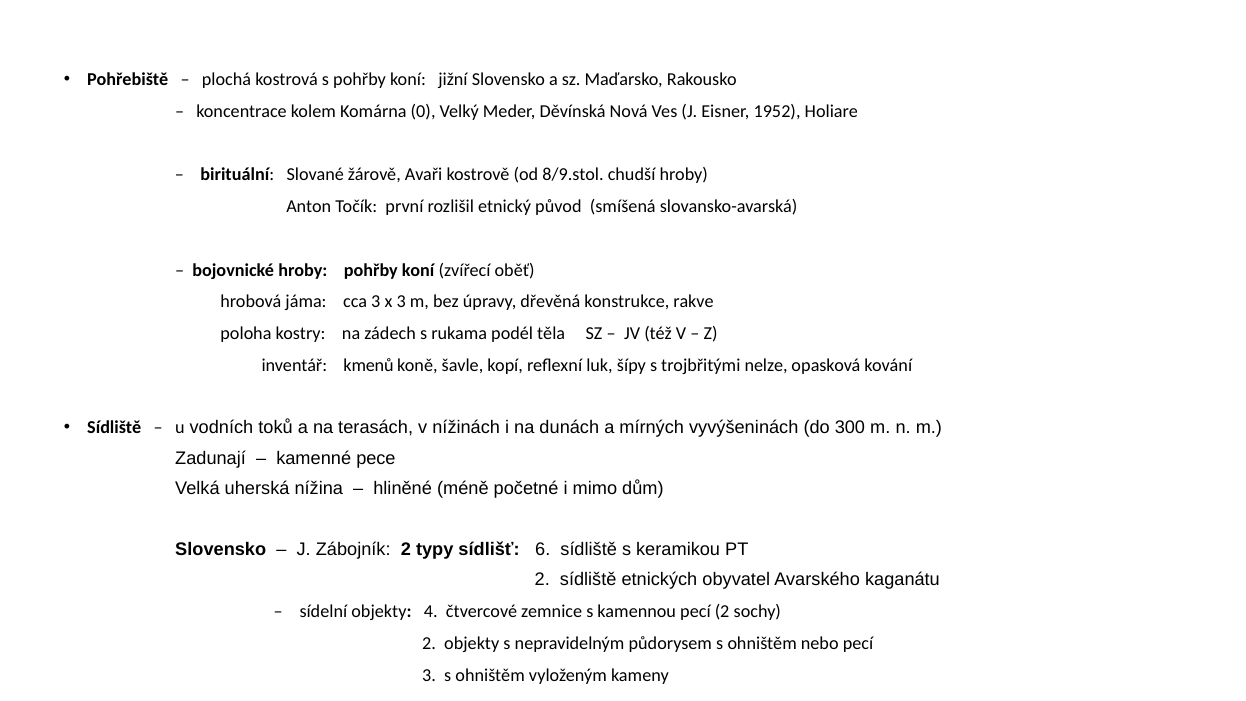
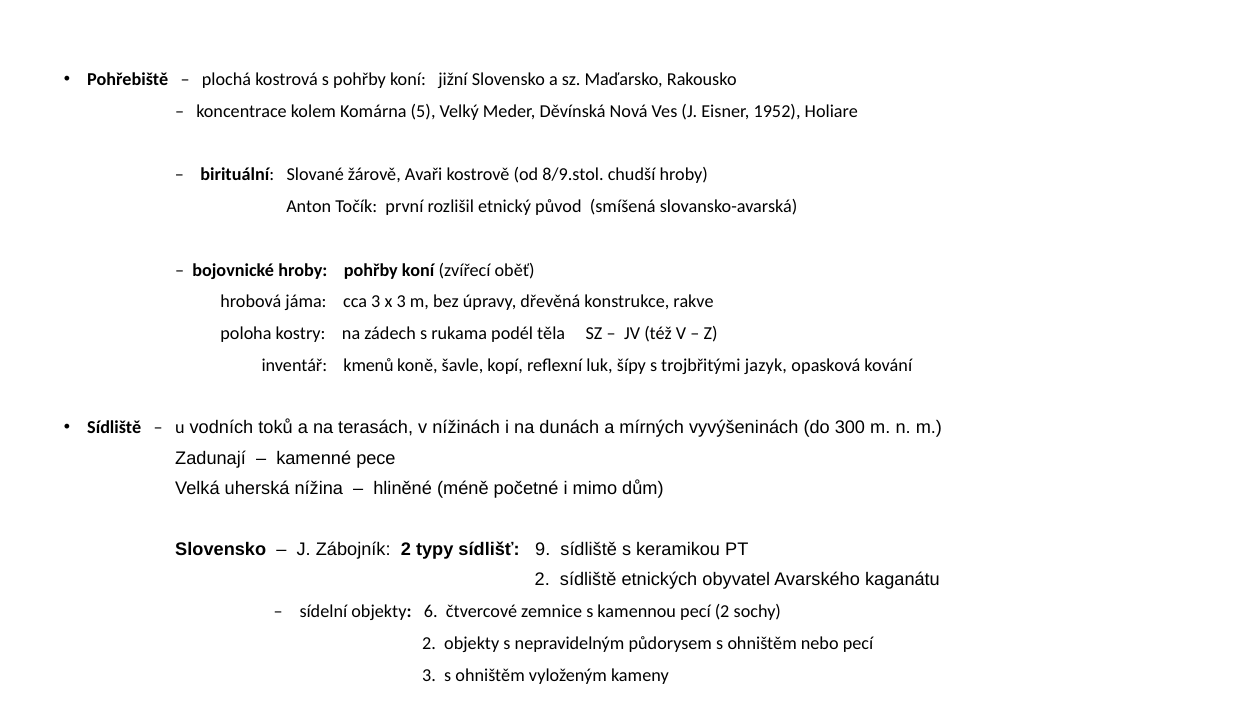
0: 0 -> 5 (423, 111)
nelze: nelze -> jazyk (766, 365)
6: 6 -> 9 (543, 549)
4: 4 -> 6 (431, 611)
